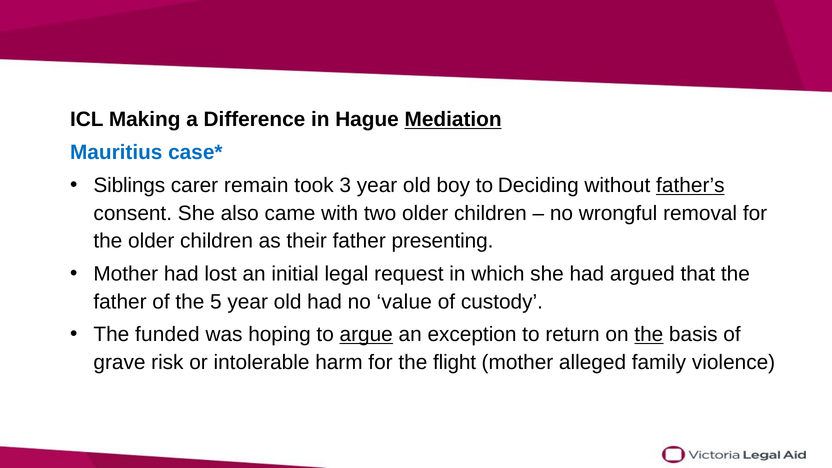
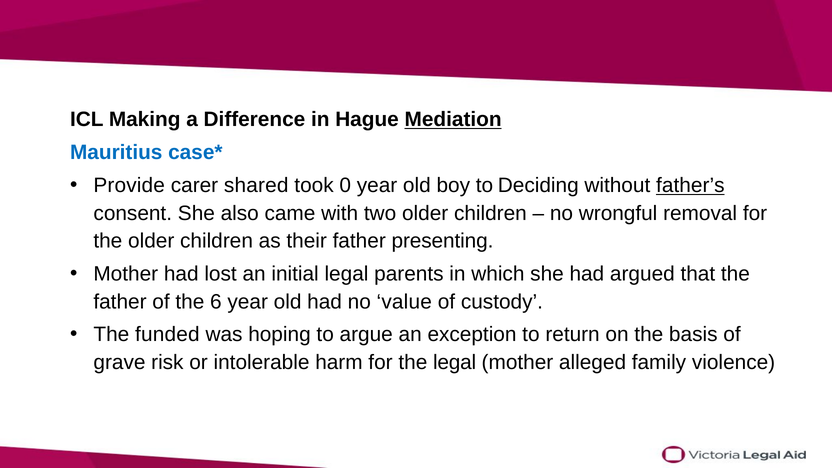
Siblings: Siblings -> Provide (129, 186)
remain: remain -> shared (256, 186)
3: 3 -> 0 (345, 186)
request: request -> parents (409, 274)
5: 5 -> 6 (216, 302)
argue underline: present -> none (366, 335)
the underline: present -> none (649, 335)
the flight: flight -> legal (455, 362)
